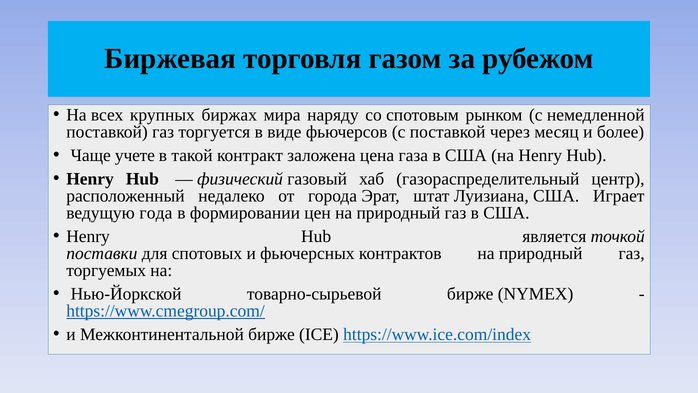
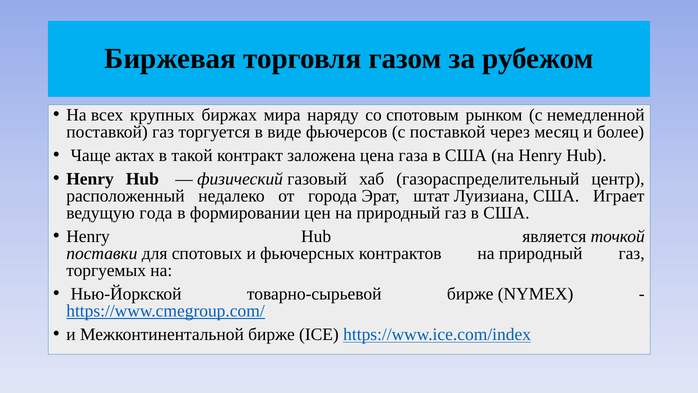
учете: учете -> актах (135, 155)
